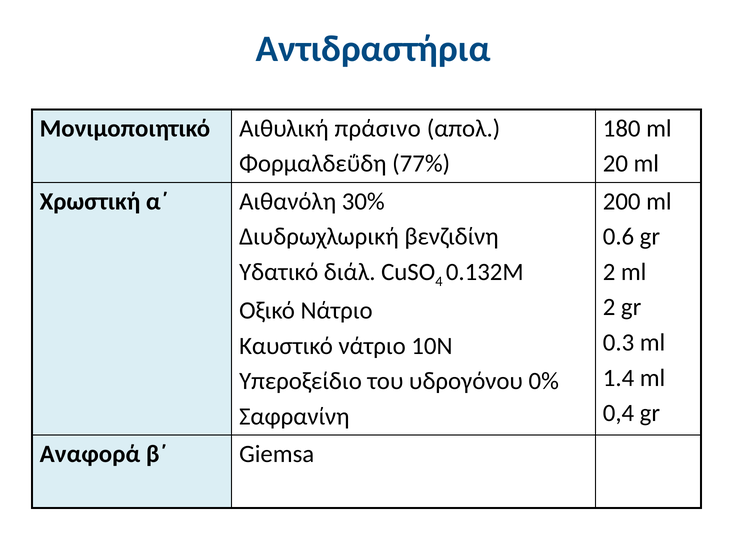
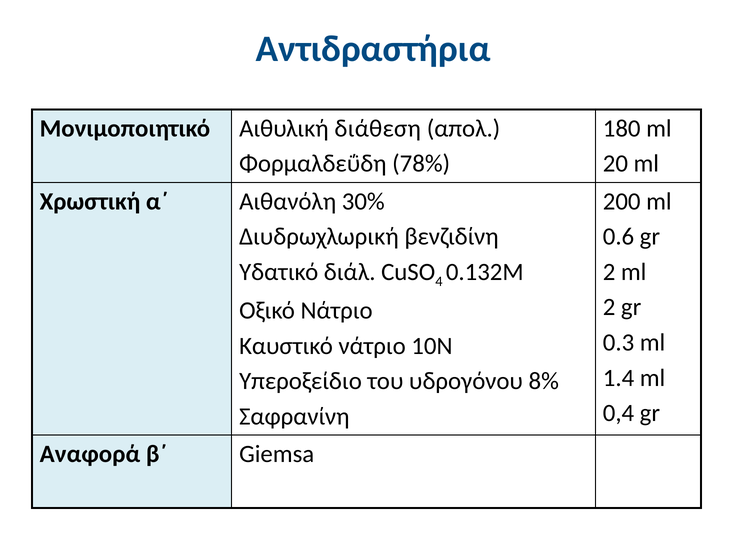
πράσινο: πράσινο -> διάθεση (378, 128)
77%: 77% -> 78% (421, 164)
0%: 0% -> 8% (544, 381)
